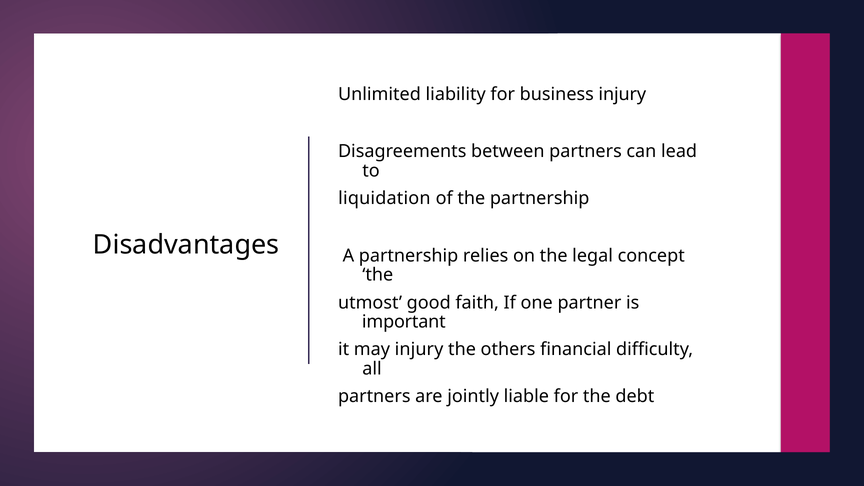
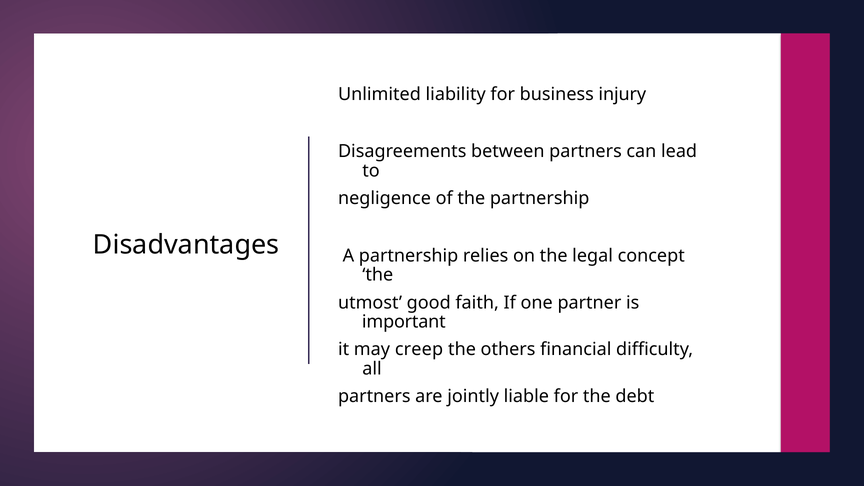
liquidation: liquidation -> negligence (384, 198)
may injury: injury -> creep (419, 350)
